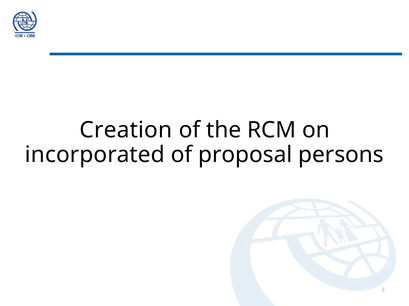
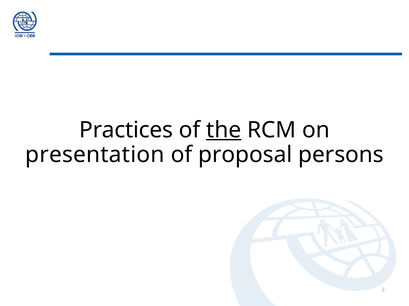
Creation: Creation -> Practices (126, 130)
the underline: none -> present (224, 130)
incorporated: incorporated -> presentation (95, 155)
